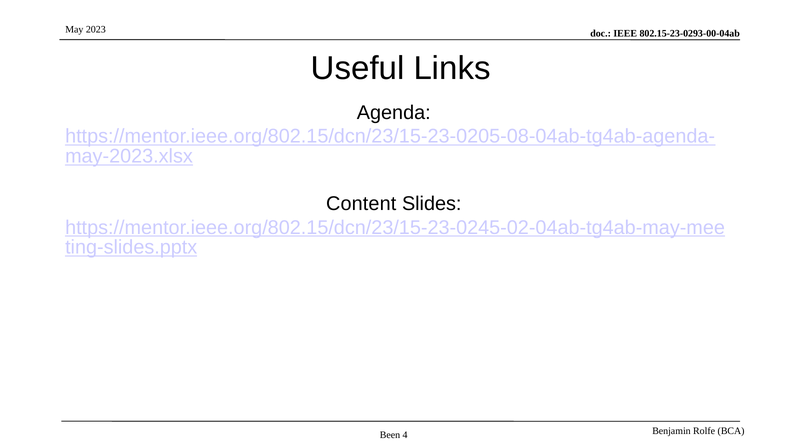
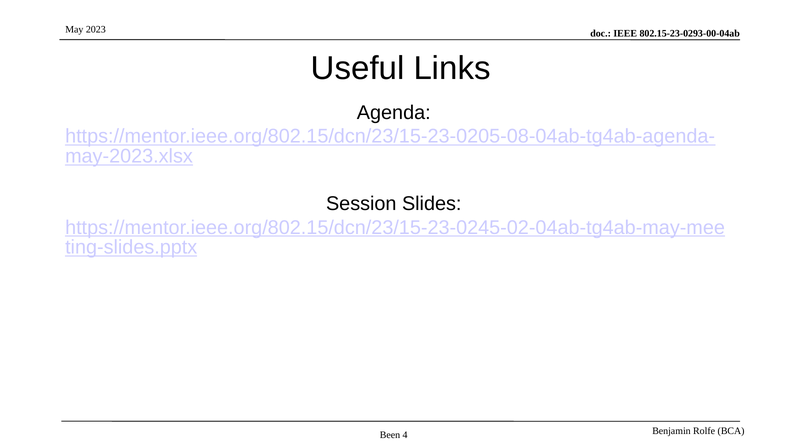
Content: Content -> Session (361, 204)
